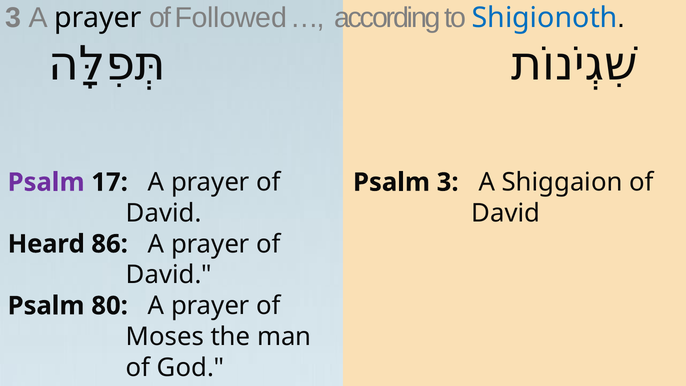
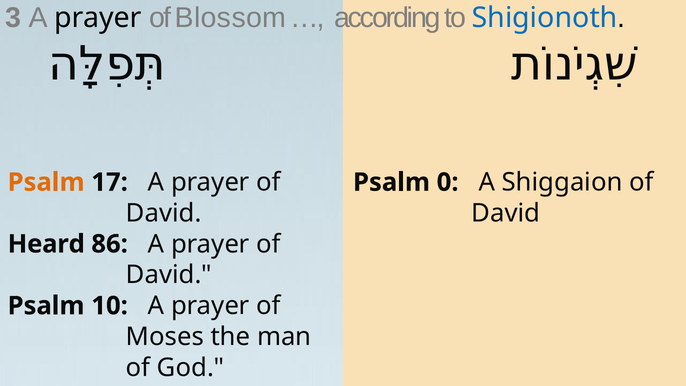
Followed: Followed -> Blossom (231, 18)
Psalm colour: purple -> orange (46, 182)
Psalm 3: 3 -> 0 (448, 182)
80: 80 -> 10 (110, 306)
